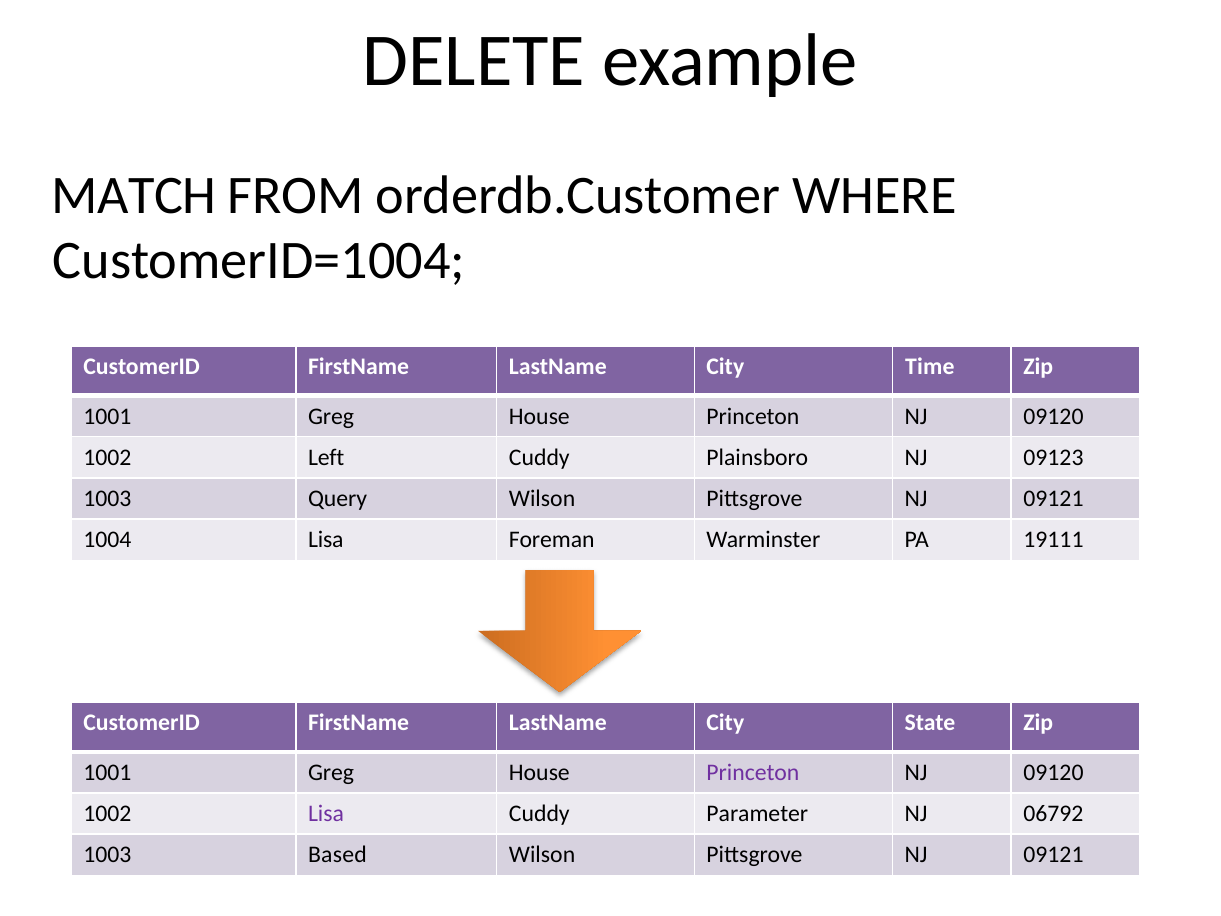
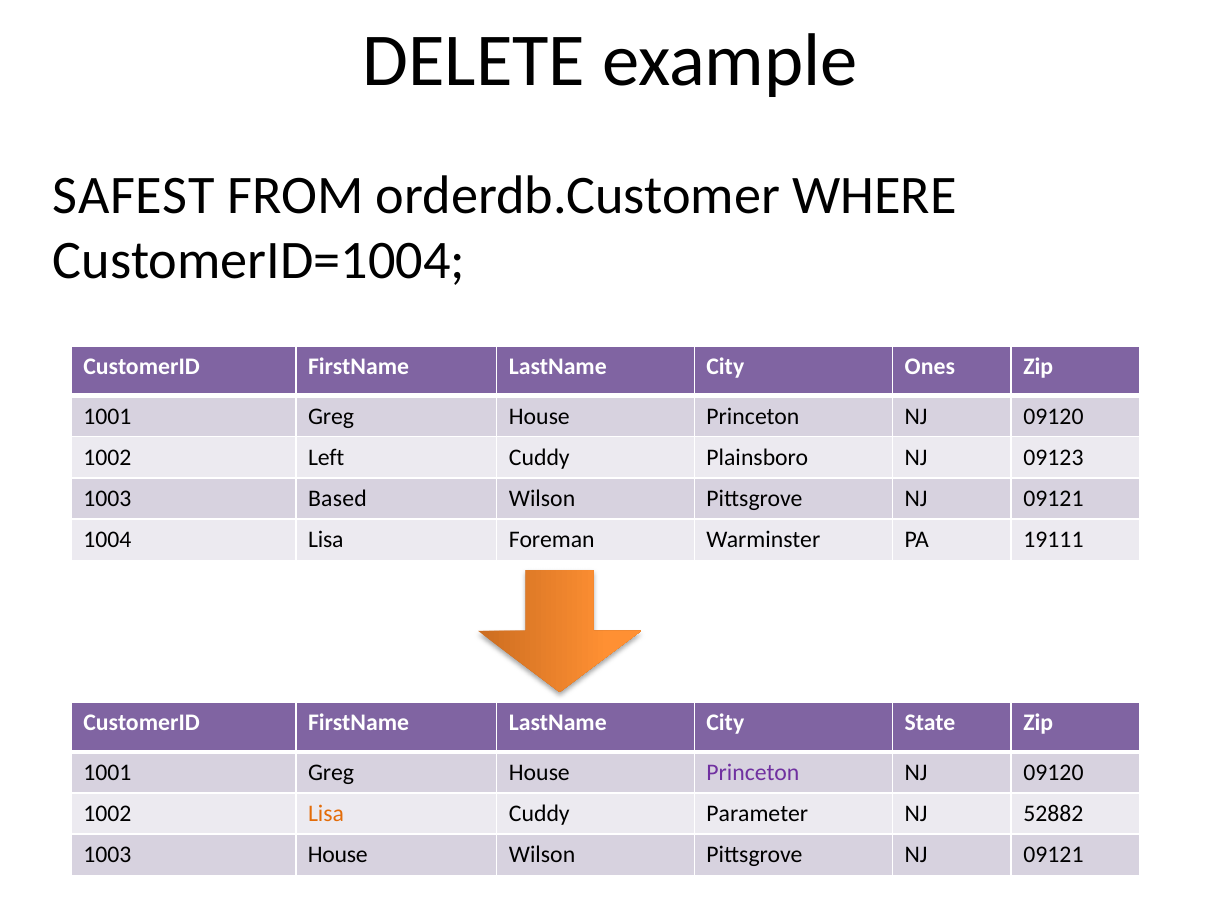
MATCH: MATCH -> SAFEST (134, 195)
Time: Time -> Ones (930, 367)
Query: Query -> Based (337, 499)
Lisa colour: purple -> orange (326, 814)
06792: 06792 -> 52882 (1053, 814)
1003 Based: Based -> House (338, 855)
